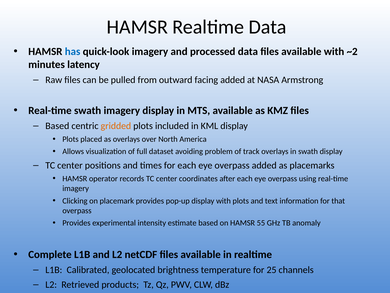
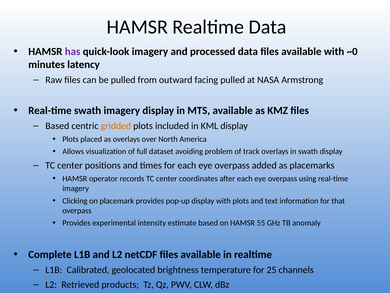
has colour: blue -> purple (73, 51)
~2: ~2 -> ~0 (352, 51)
facing added: added -> pulled (233, 80)
